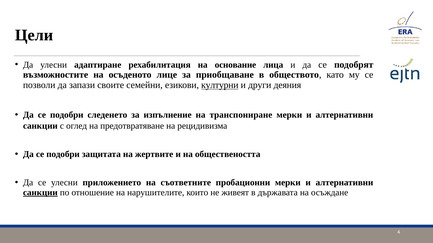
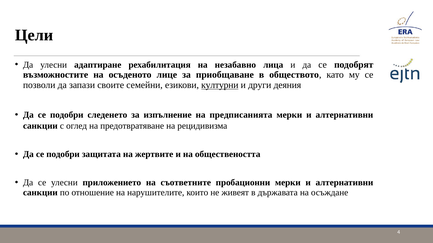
основание: основание -> незабавно (235, 65)
транспониране: транспониране -> предписанията (241, 115)
санкции underline: present -> none (40, 193)
